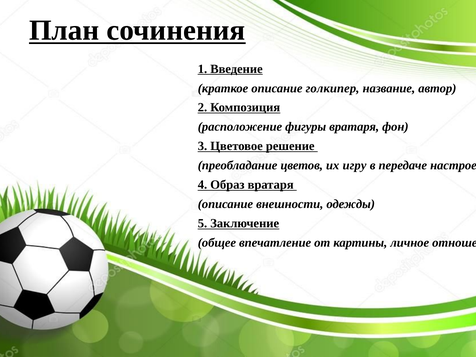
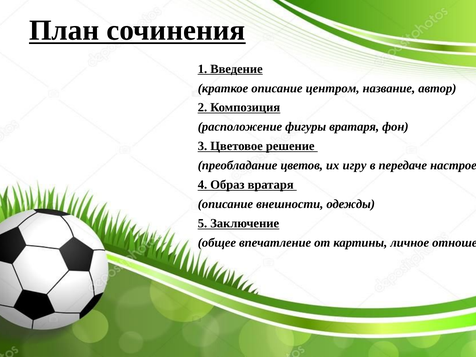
голкипер: голкипер -> центром (333, 88)
